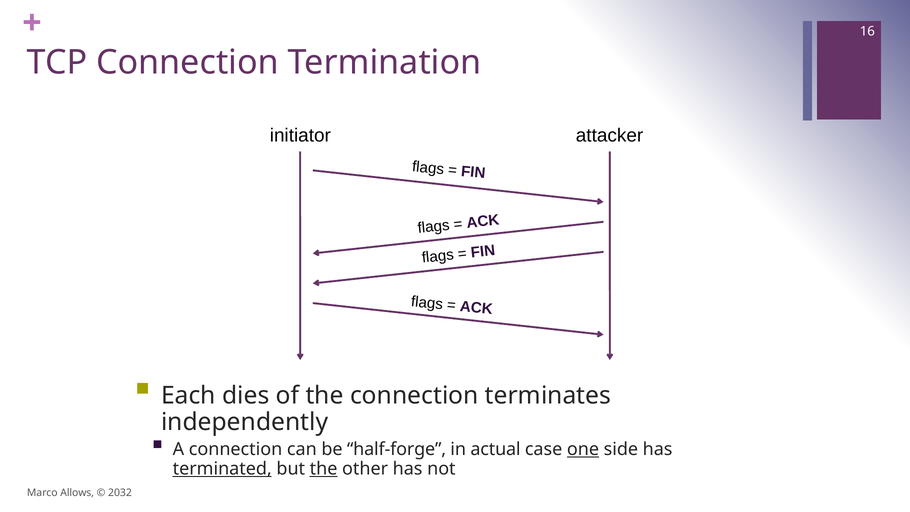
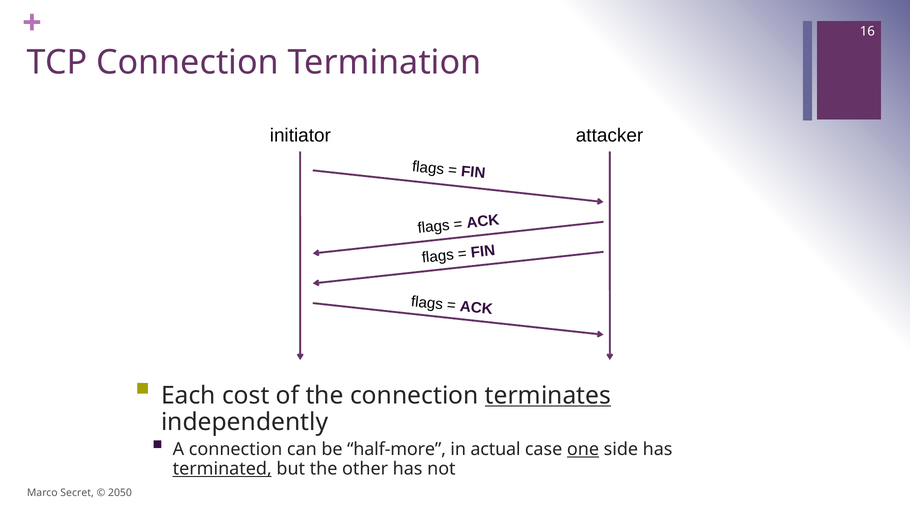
dies: dies -> cost (246, 395)
terminates underline: none -> present (548, 395)
half-forge: half-forge -> half-more (397, 449)
the underline: present -> none (324, 469)
Allows: Allows -> Secret (77, 493)
2032: 2032 -> 2050 (120, 493)
